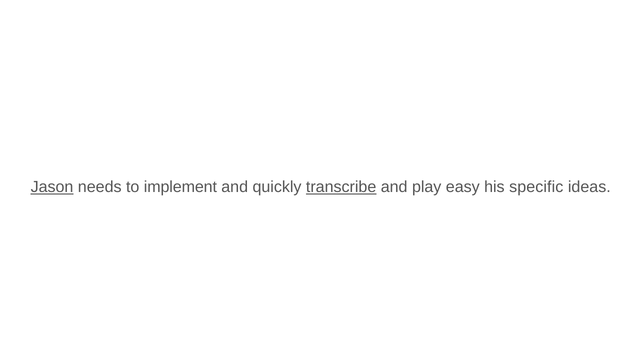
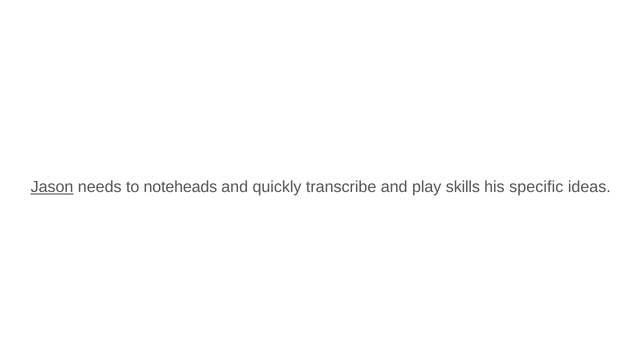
implement: implement -> noteheads (180, 187)
transcribe underline: present -> none (341, 187)
easy: easy -> skills (463, 187)
